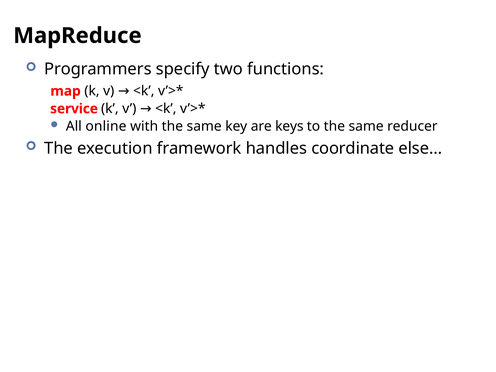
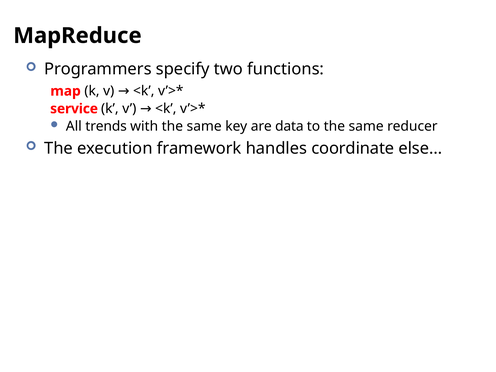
online: online -> trends (106, 126)
keys: keys -> data (289, 126)
